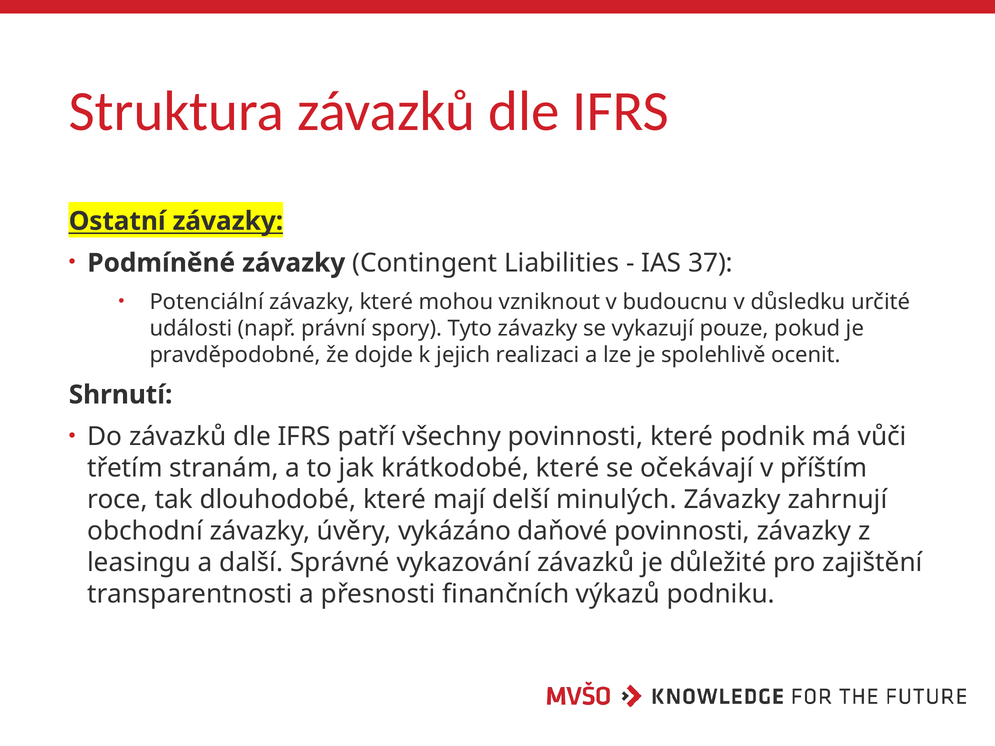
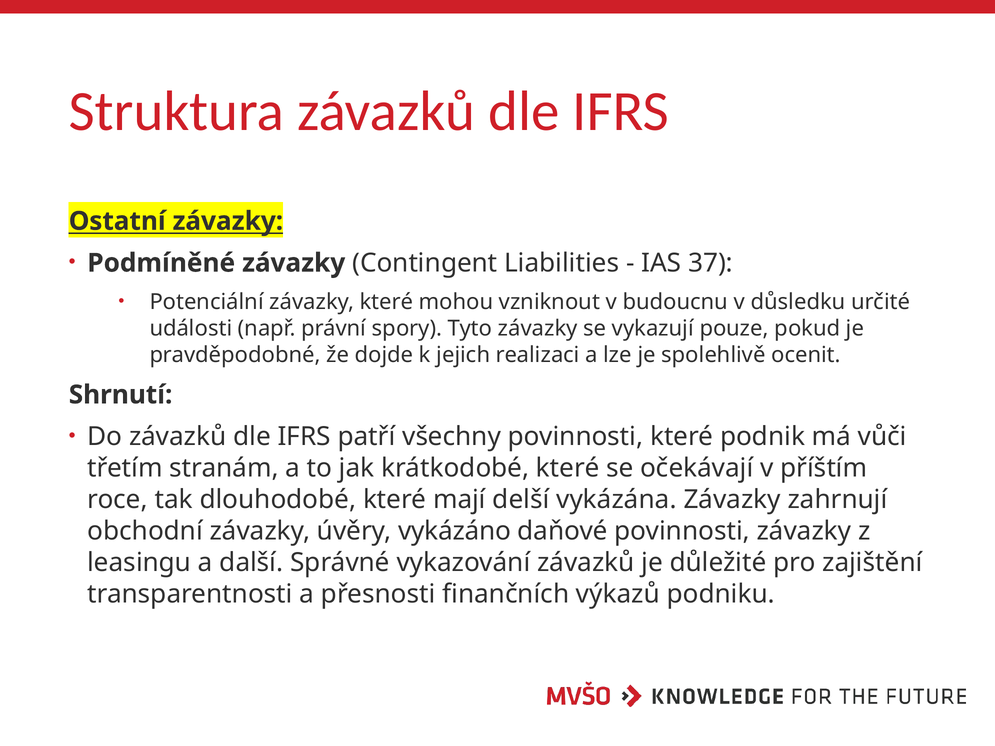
minulých: minulých -> vykázána (616, 500)
